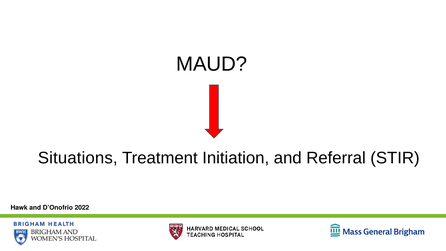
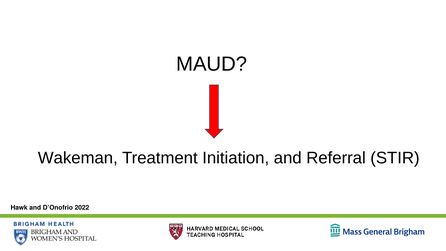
Situations: Situations -> Wakeman (78, 158)
